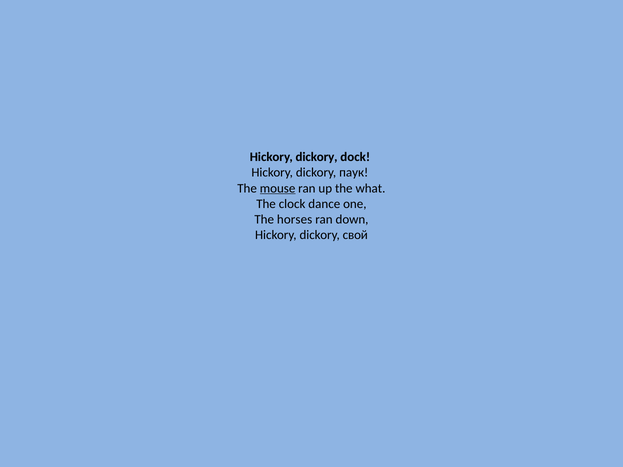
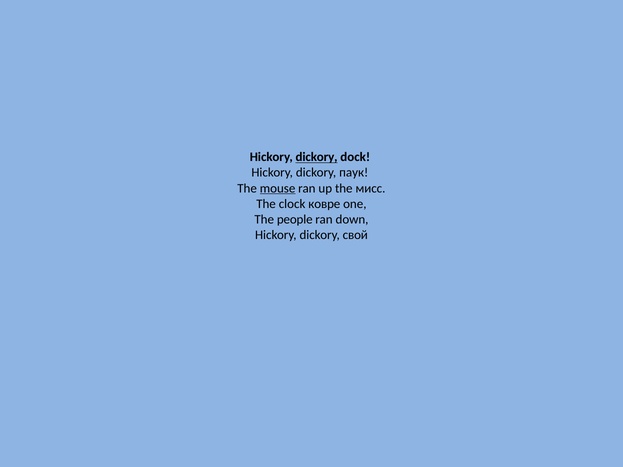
dickory underline: none -> present (317, 157)
what: what -> мисс (370, 188)
dance: dance -> ковре (324, 204)
horses: horses -> people (295, 219)
